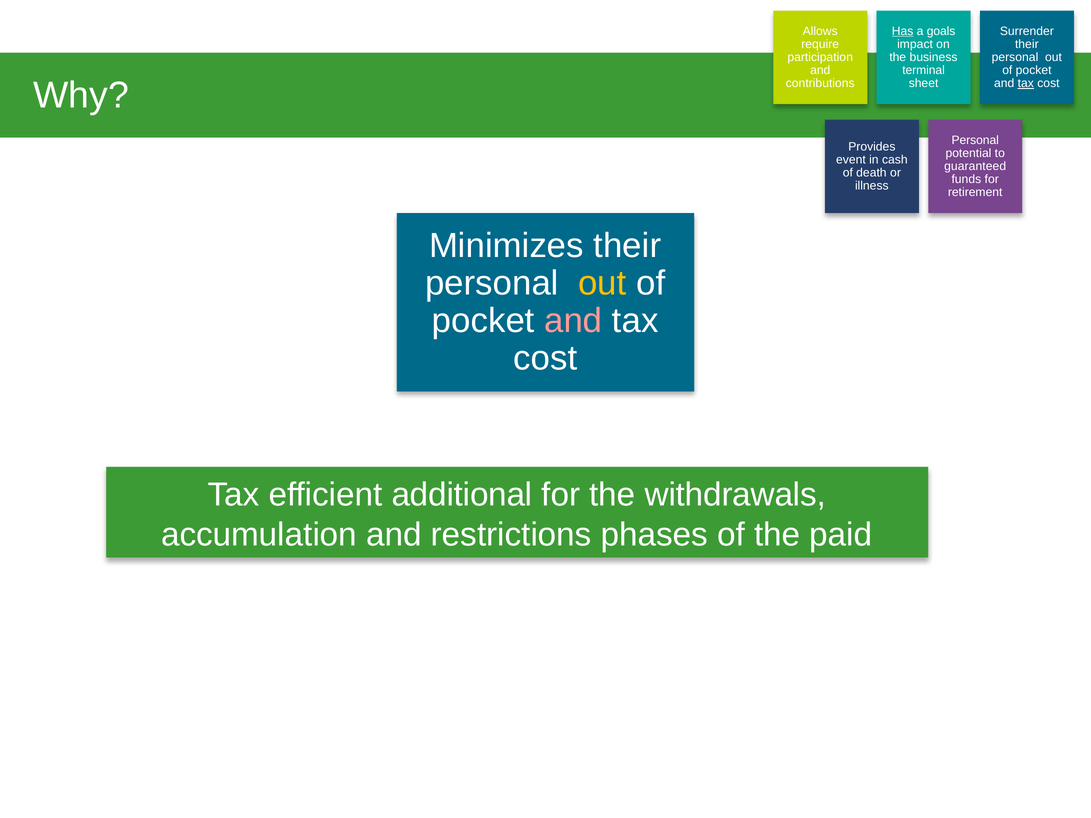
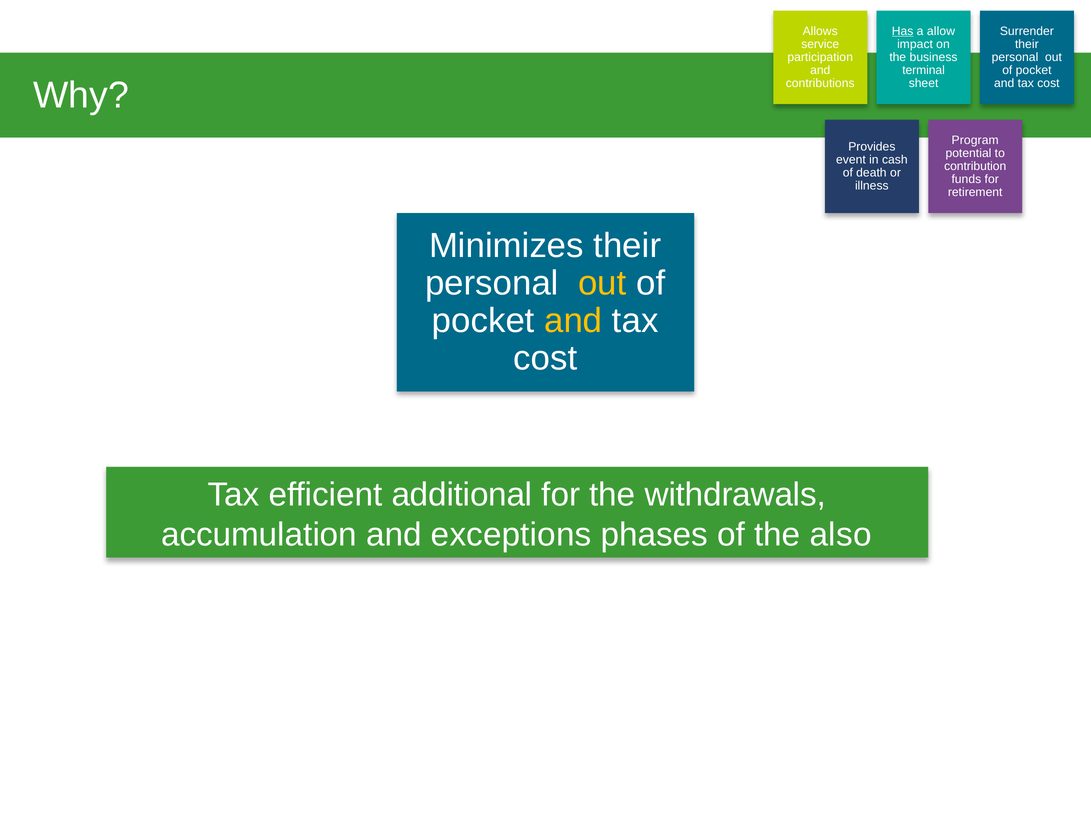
goals: goals -> allow (941, 31)
require: require -> service (820, 44)
tax underline: present -> none (1026, 83)
Personal: Personal -> Program (975, 140)
guaranteed: guaranteed -> contribution (975, 166)
and colour: pink -> yellow (573, 321)
restrictions: restrictions -> exceptions (511, 535)
paid: paid -> also (841, 535)
